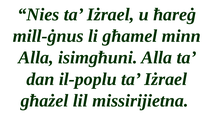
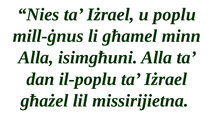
ħareġ: ħareġ -> poplu (175, 14)
